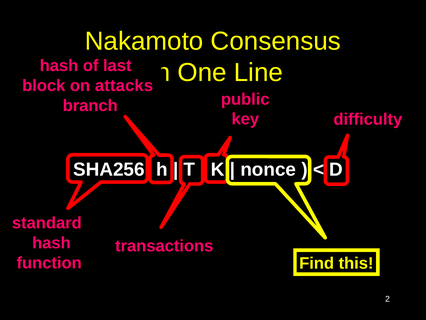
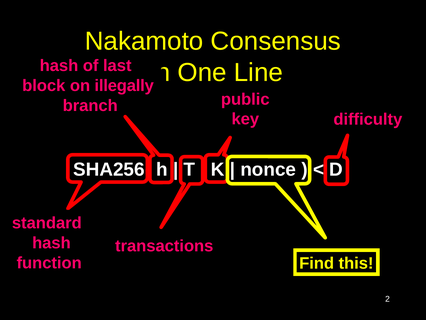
attacks: attacks -> illegally (124, 86)
